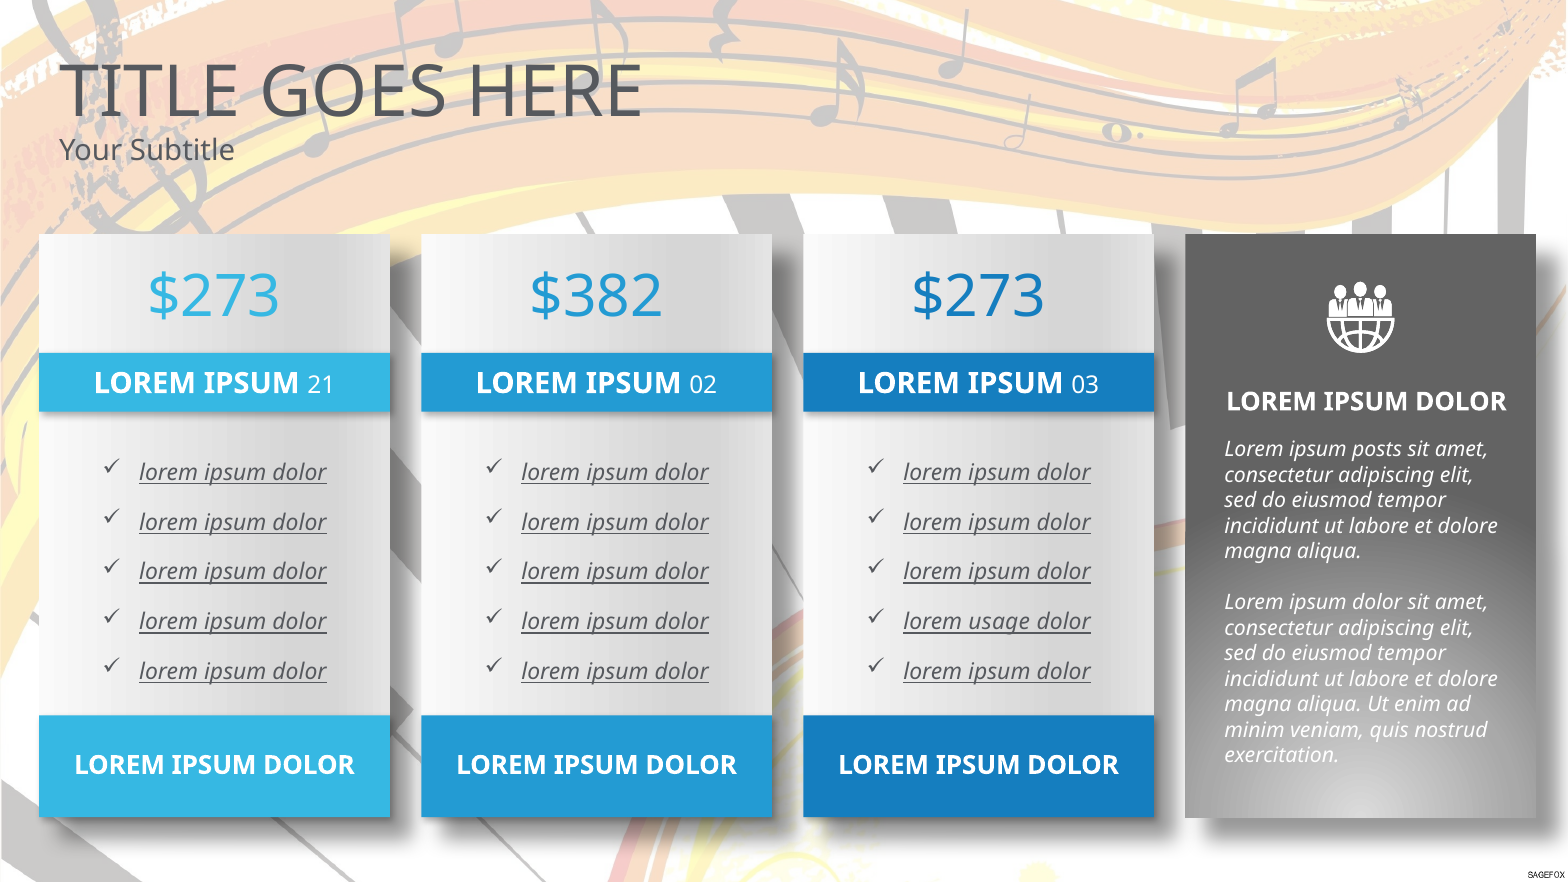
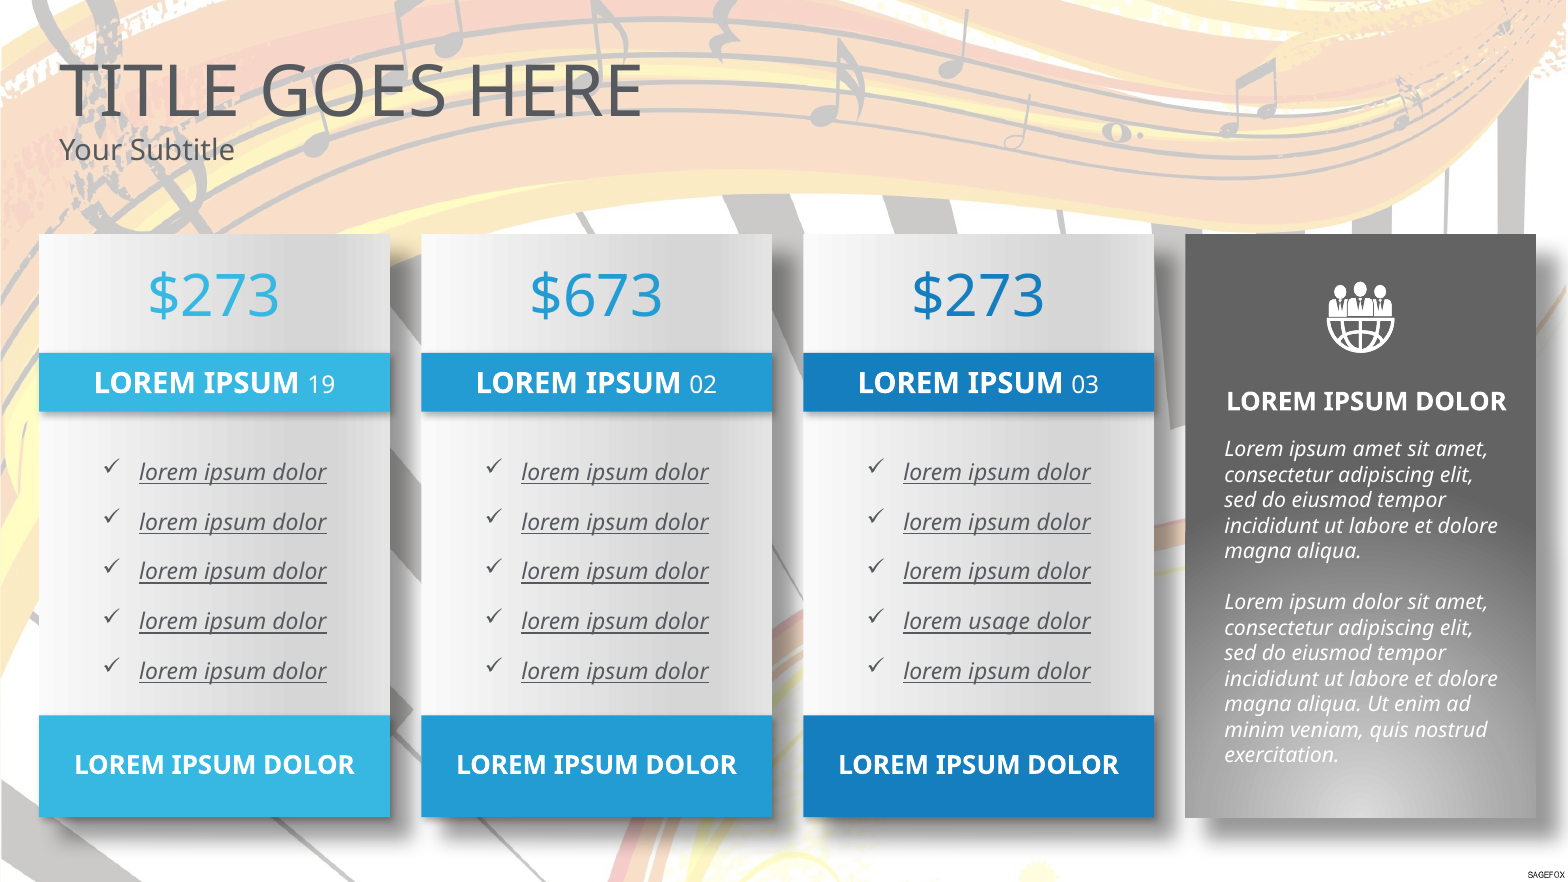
$382: $382 -> $673 (597, 297)
21: 21 -> 19 (321, 385)
ipsum posts: posts -> amet (1377, 450)
